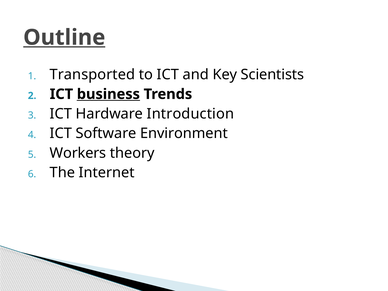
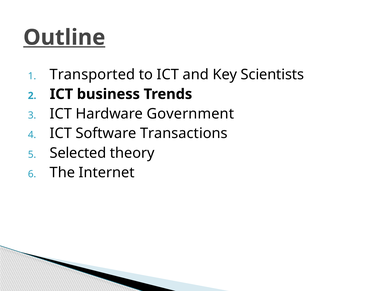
business underline: present -> none (108, 94)
Introduction: Introduction -> Government (190, 114)
Environment: Environment -> Transactions (184, 133)
Workers: Workers -> Selected (78, 153)
